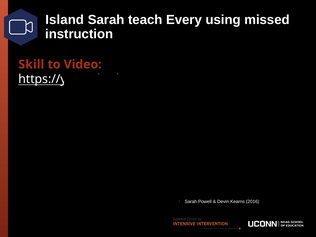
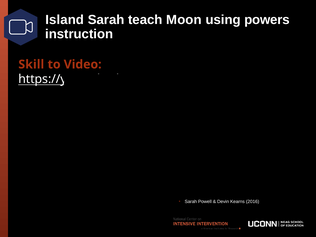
Every: Every -> Moon (184, 20)
missed: missed -> powers (267, 20)
